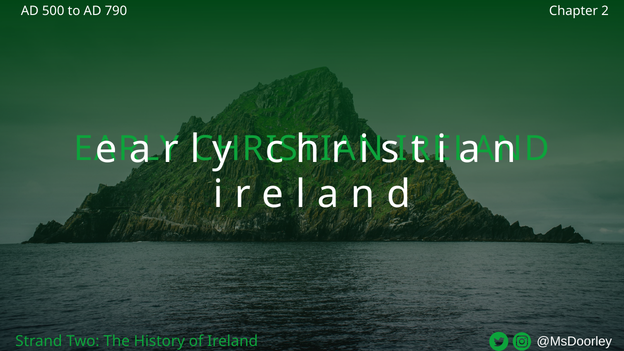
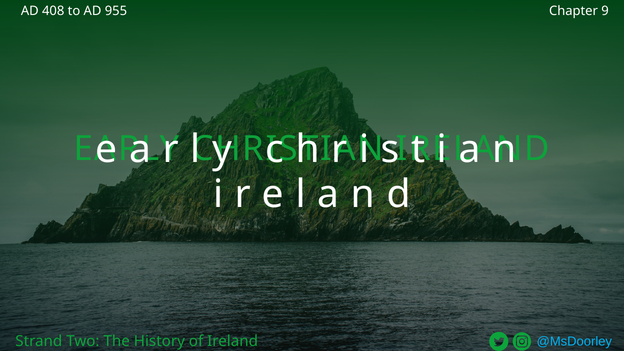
500: 500 -> 408 (53, 11)
790: 790 -> 955 (116, 11)
2: 2 -> 9 (605, 11)
@MsDoorley colour: white -> light blue (574, 341)
